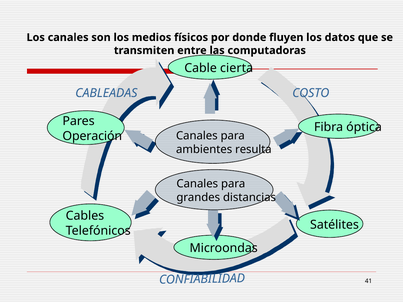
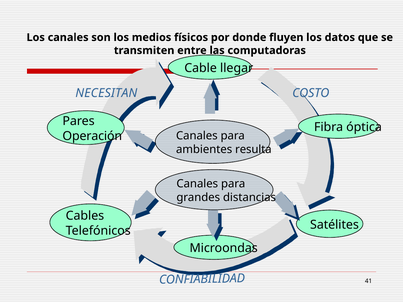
cierta: cierta -> llegar (237, 68)
CABLEADAS: CABLEADAS -> NECESITAN (106, 93)
